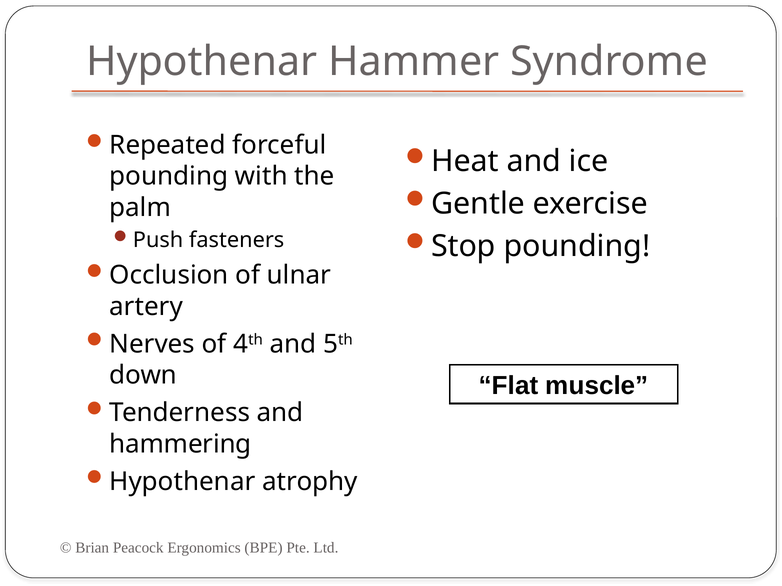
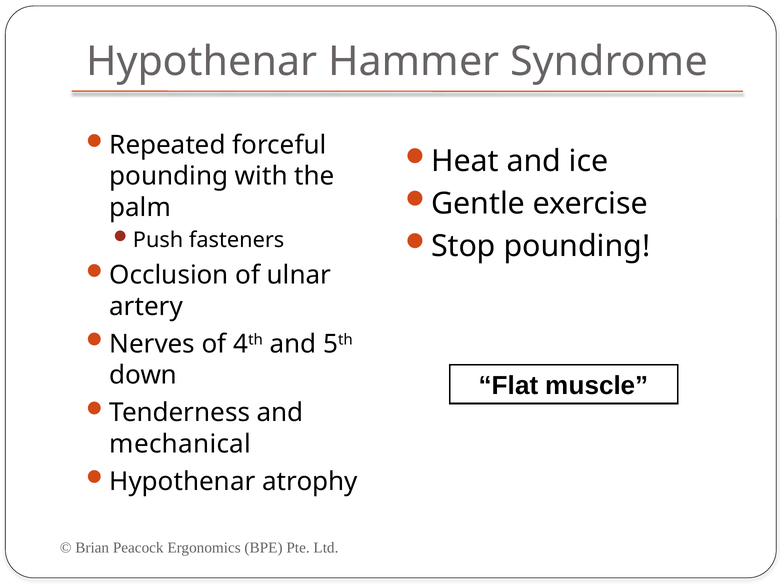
hammering: hammering -> mechanical (180, 444)
